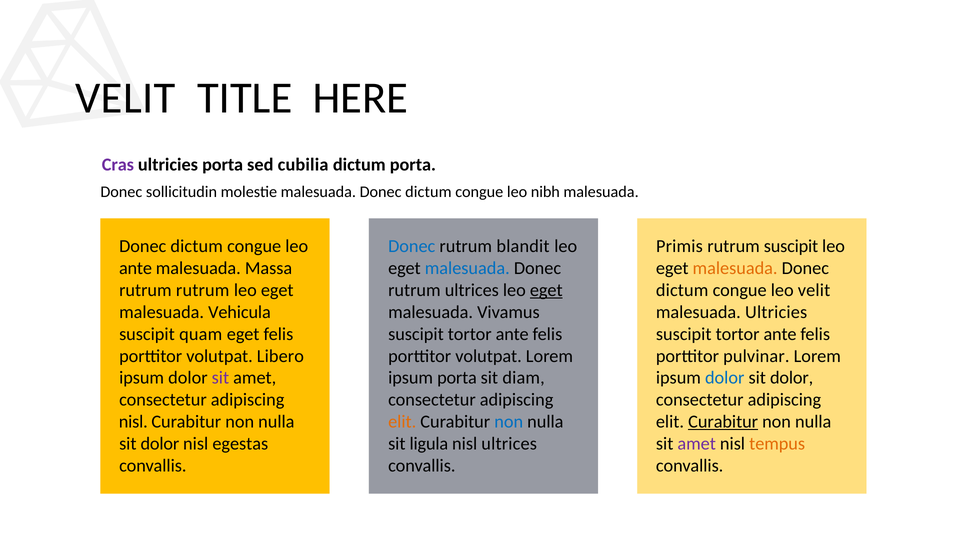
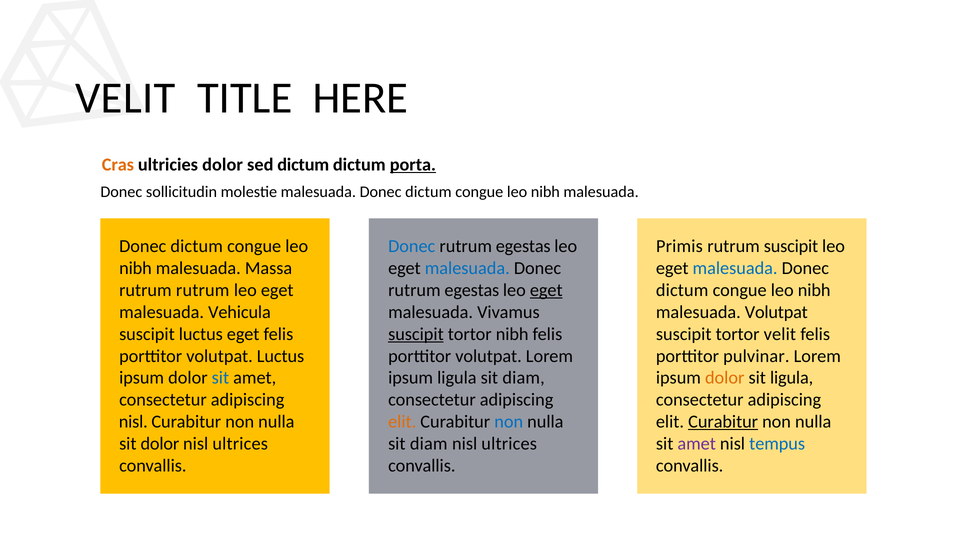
Cras colour: purple -> orange (118, 164)
ultricies porta: porta -> dolor (223, 164)
sed cubilia: cubilia -> dictum (303, 164)
porta underline: none -> present (413, 164)
blandit: blandit -> egestas (523, 246)
ante: ante -> nibh (135, 268)
malesuada colour: orange -> blue (735, 268)
ultrices: ultrices -> egestas (472, 290)
velit: velit -> nibh (814, 290)
malesuada Ultricies: Ultricies -> Volutpat (776, 312)
suscipit quam: quam -> luctus (201, 334)
suscipit underline: none -> present (416, 334)
ante: ante -> nibh (512, 334)
ante: ante -> velit (780, 334)
volutpat Libero: Libero -> Luctus (281, 356)
sit colour: purple -> blue (220, 378)
ipsum porta: porta -> ligula (457, 378)
dolor colour: blue -> orange (725, 378)
dolor: dolor -> ligula (792, 378)
egestas: egestas -> ultrices (240, 444)
ligula: ligula -> diam (429, 444)
tempus colour: orange -> blue (777, 444)
